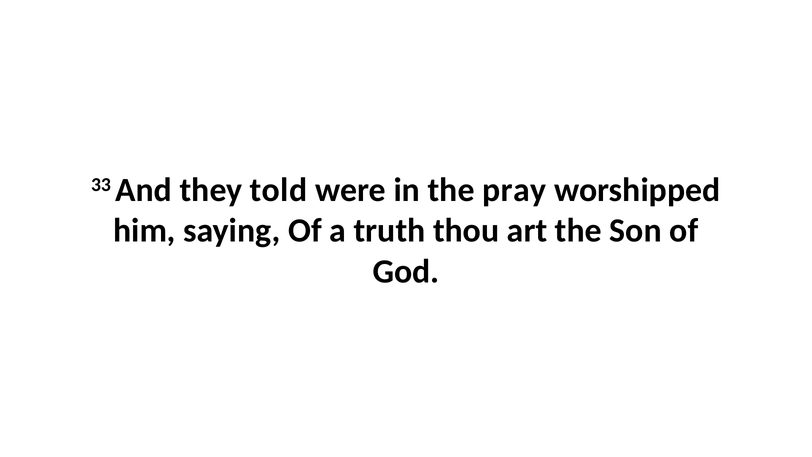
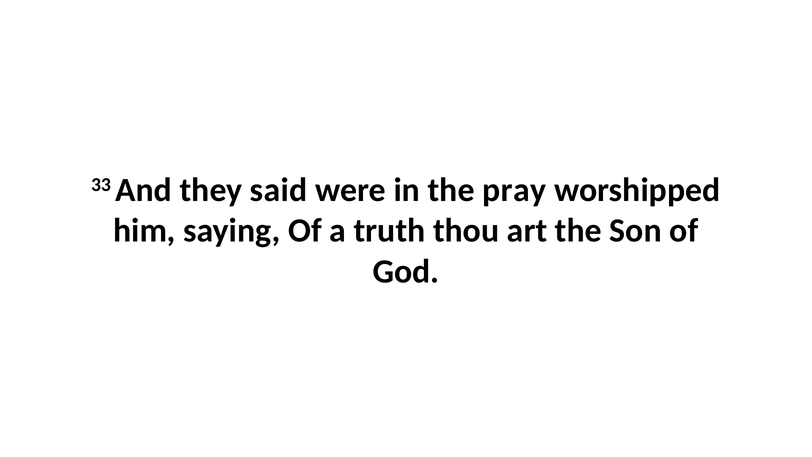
told: told -> said (279, 190)
